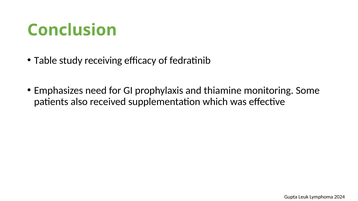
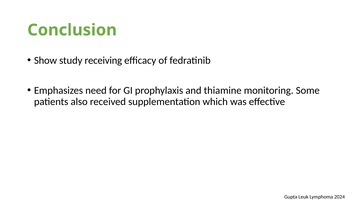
Table: Table -> Show (45, 61)
